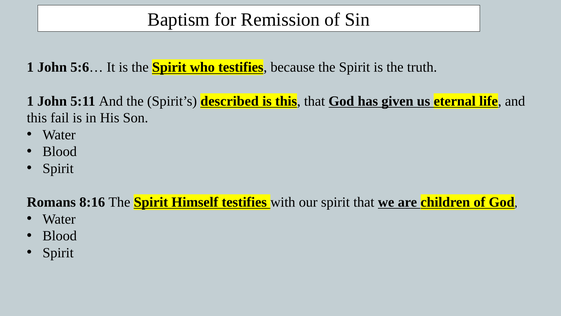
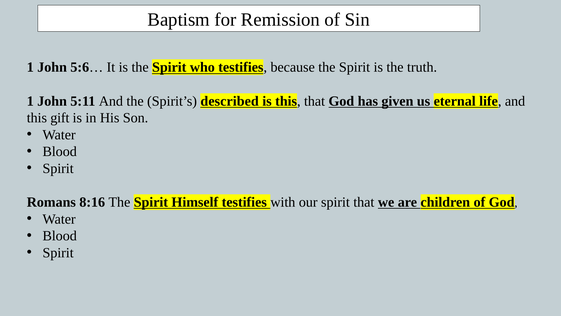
fail: fail -> gift (60, 118)
